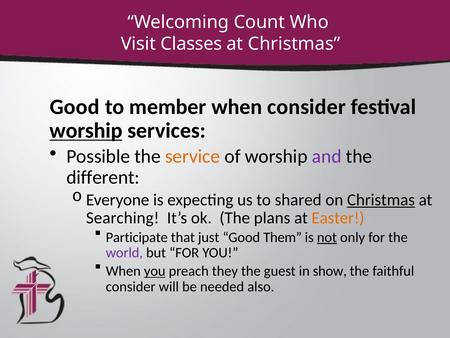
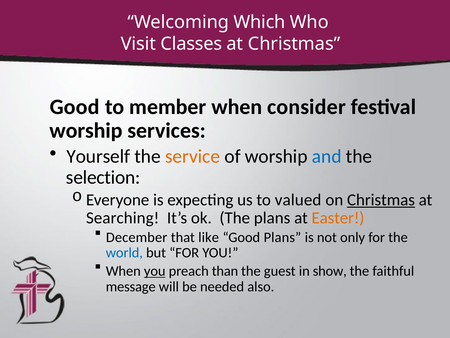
Count: Count -> Which (259, 22)
worship underline: present -> none (86, 131)
Possible: Possible -> Yourself (98, 156)
and colour: purple -> blue (327, 156)
different: different -> selection (103, 177)
shared: shared -> valued (298, 199)
Participate: Participate -> December (137, 237)
just: just -> like (209, 237)
Good Them: Them -> Plans (282, 237)
not underline: present -> none (327, 237)
world colour: purple -> blue (124, 252)
they: they -> than (225, 271)
consider: consider -> message (131, 286)
